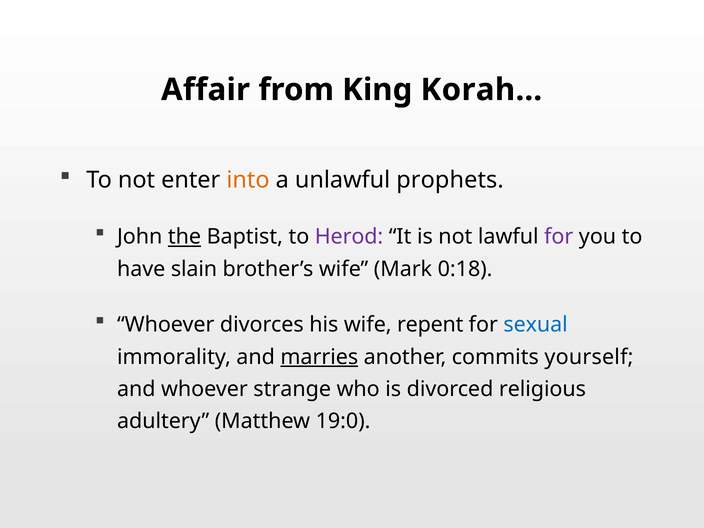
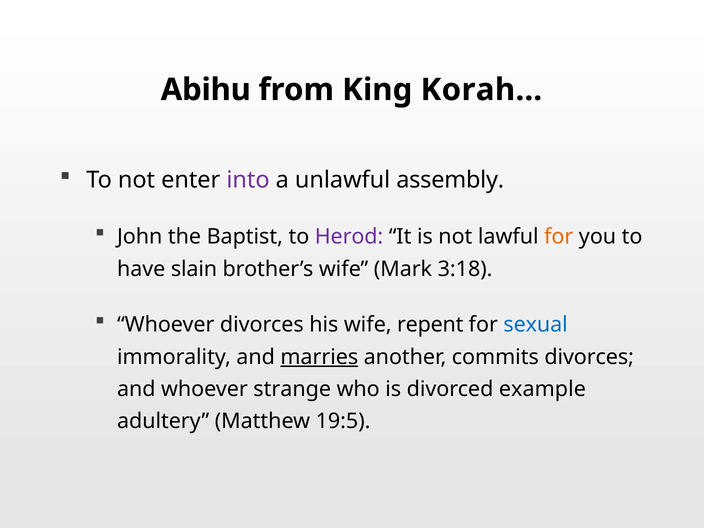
Affair: Affair -> Abihu (206, 90)
into colour: orange -> purple (248, 180)
prophets: prophets -> assembly (450, 180)
the underline: present -> none (185, 237)
for colour: purple -> orange (559, 237)
0:18: 0:18 -> 3:18 (465, 269)
commits yourself: yourself -> divorces (589, 357)
religious: religious -> example (542, 389)
19:0: 19:0 -> 19:5 (343, 421)
